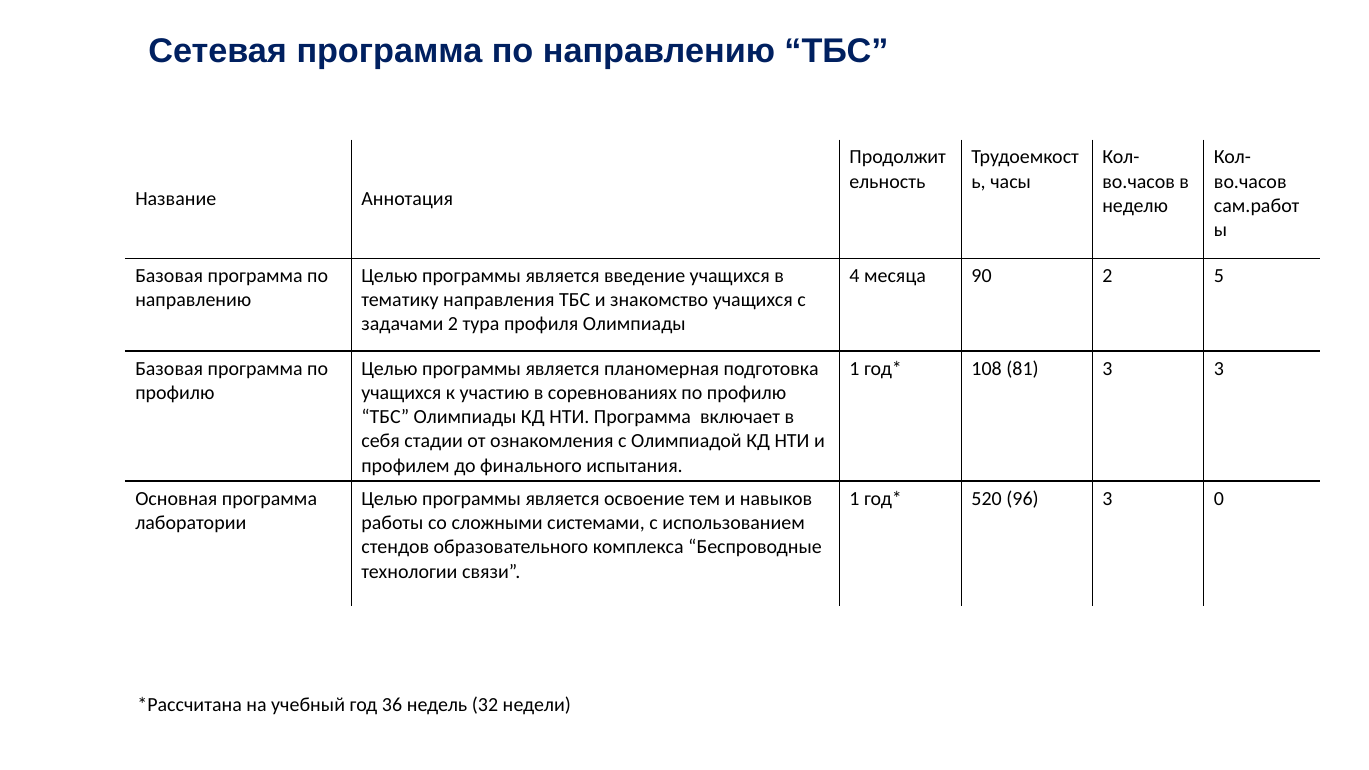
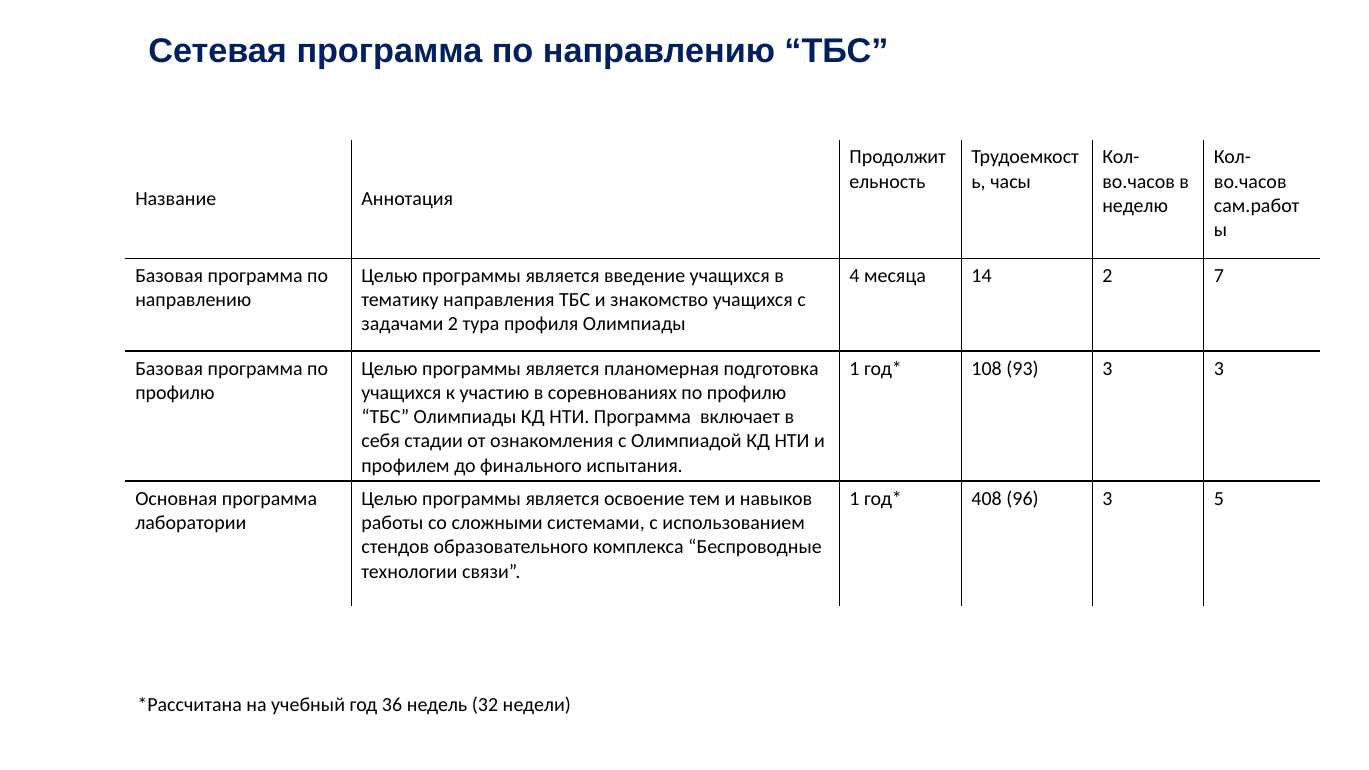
90: 90 -> 14 (982, 276)
5: 5 -> 7 (1219, 276)
81: 81 -> 93 (1023, 368)
520: 520 -> 408 (987, 499)
0: 0 -> 5 (1219, 499)
